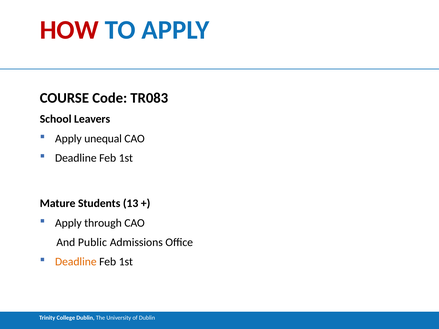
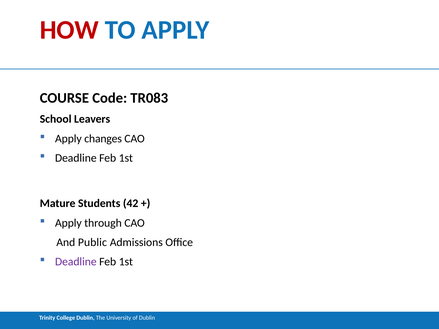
unequal: unequal -> changes (103, 139)
13: 13 -> 42 (131, 204)
Deadline colour: orange -> purple (76, 262)
